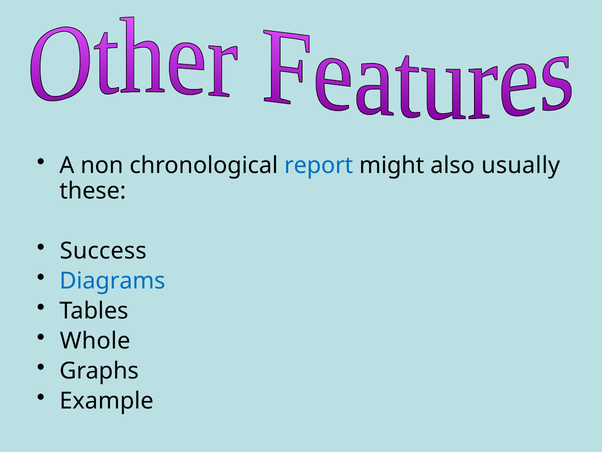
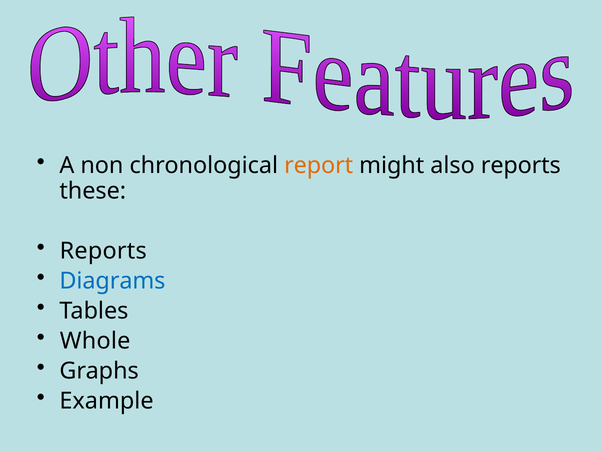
report colour: blue -> orange (319, 165)
also usually: usually -> reports (521, 165)
Success: Success -> Reports (103, 251)
